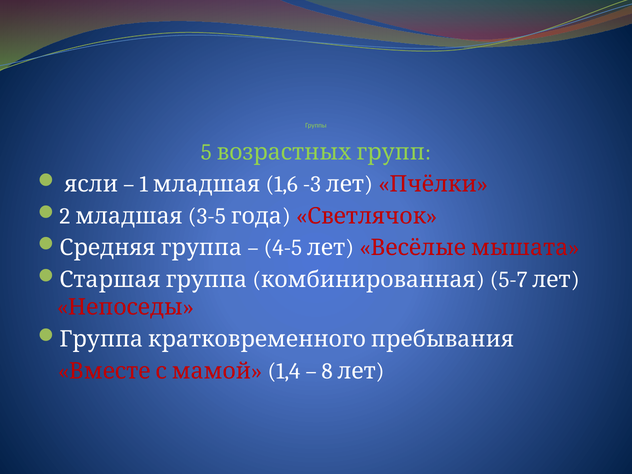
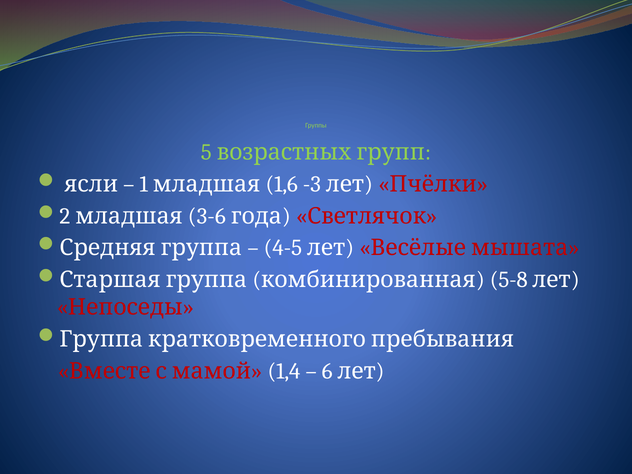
3-5: 3-5 -> 3-6 (207, 216)
5-7: 5-7 -> 5-8 (509, 280)
8: 8 -> 6 (327, 371)
